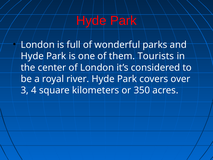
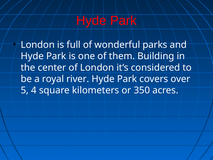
Tourists: Tourists -> Building (156, 56)
3: 3 -> 5 (25, 90)
